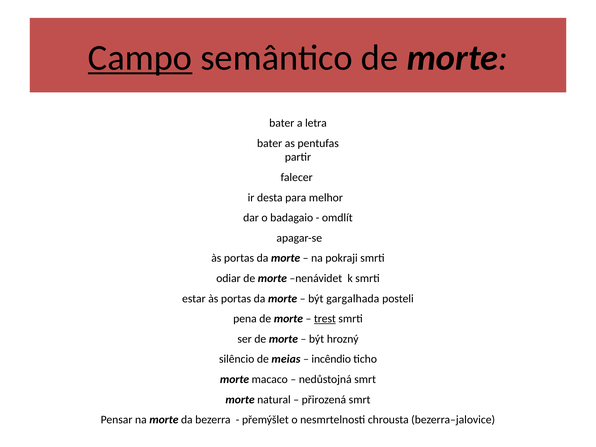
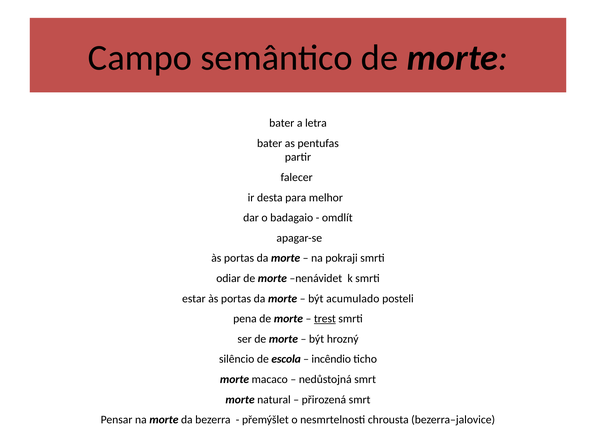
Campo underline: present -> none (140, 58)
gargalhada: gargalhada -> acumulado (353, 299)
meias: meias -> escola (286, 359)
